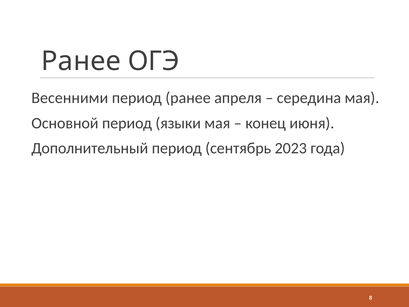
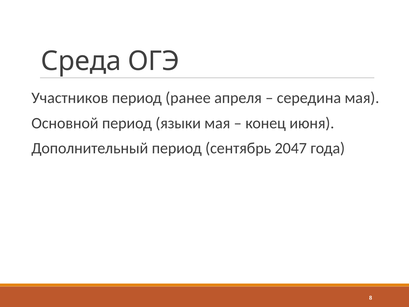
Ранее: Ранее -> Среда (81, 61)
Весенними: Весенними -> Участников (70, 98)
2023: 2023 -> 2047 (291, 148)
